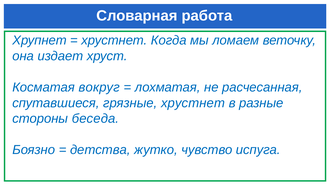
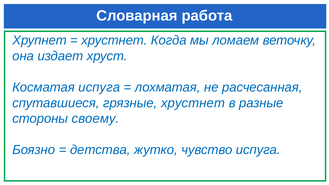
Косматая вокруг: вокруг -> испуга (99, 87)
беседа: беседа -> своему (95, 119)
